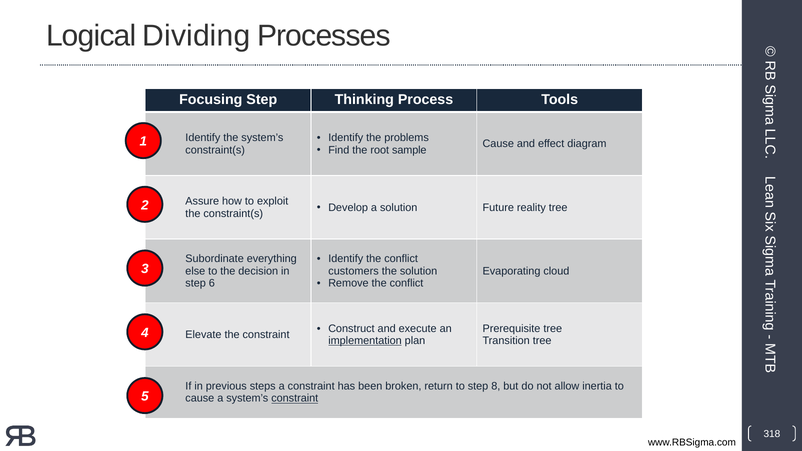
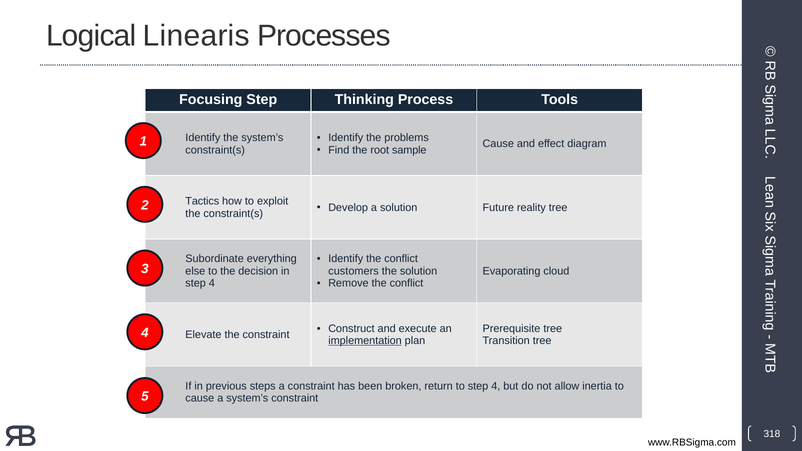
Dividing: Dividing -> Linearis (196, 36)
Assure: Assure -> Tactics (202, 201)
6: 6 -> 4 (212, 283)
to step 8: 8 -> 4 (496, 386)
constraint underline: present -> none (295, 399)
